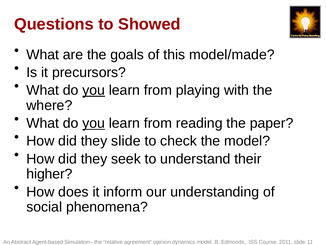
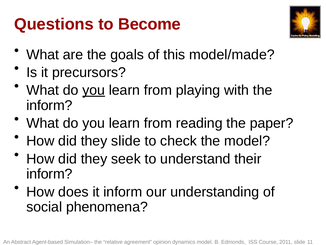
Showed: Showed -> Become (149, 24)
where: where -> inform (49, 105)
you underline: present -> none (94, 123)
higher: higher -> inform (49, 174)
